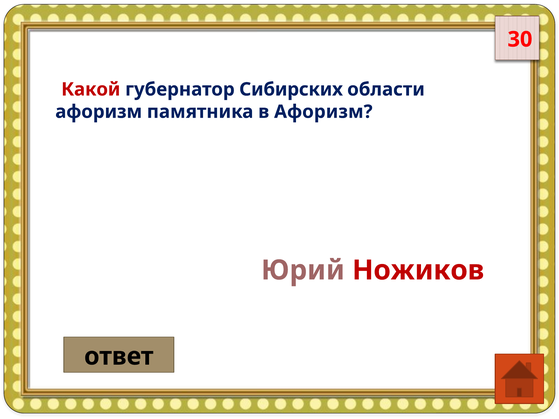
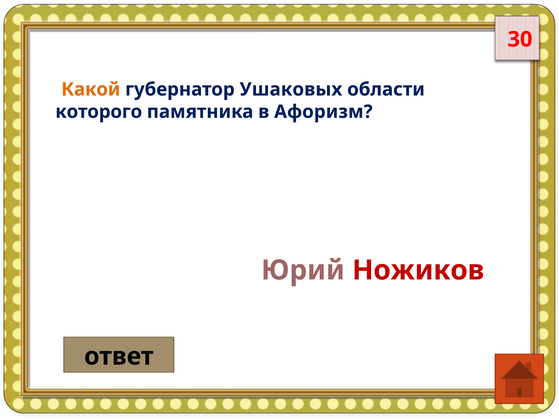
Какой colour: red -> orange (91, 89)
Сибирских: Сибирских -> Ушаковых (291, 89)
афоризм: афоризм -> которого (99, 112)
